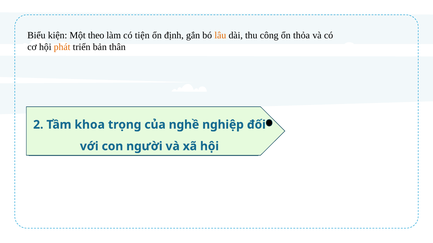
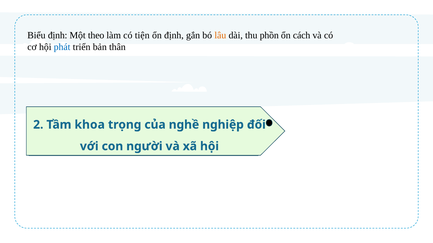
Biểu kiện: kiện -> định (58, 35)
công: công -> phồn (269, 35)
thỏa: thỏa -> cách (302, 35)
phát colour: orange -> blue (62, 47)
